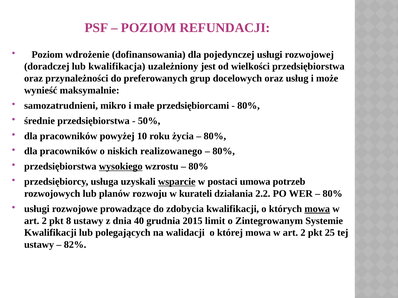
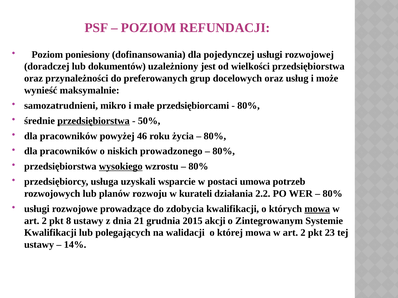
wdrożenie: wdrożenie -> poniesiony (88, 55)
kwalifikacja: kwalifikacja -> dokumentów (117, 67)
przedsiębiorstwa underline: none -> present (93, 121)
10: 10 -> 46 (142, 136)
realizowanego: realizowanego -> prowadzonego (171, 151)
wsparcie underline: present -> none (177, 182)
40: 40 -> 21 (139, 221)
limit: limit -> akcji (215, 221)
25: 25 -> 23 (330, 233)
82%: 82% -> 14% (75, 245)
